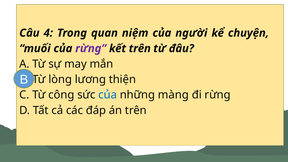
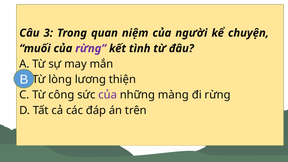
4: 4 -> 3 (48, 33)
kết trên: trên -> tình (140, 48)
của colour: blue -> purple (108, 95)
